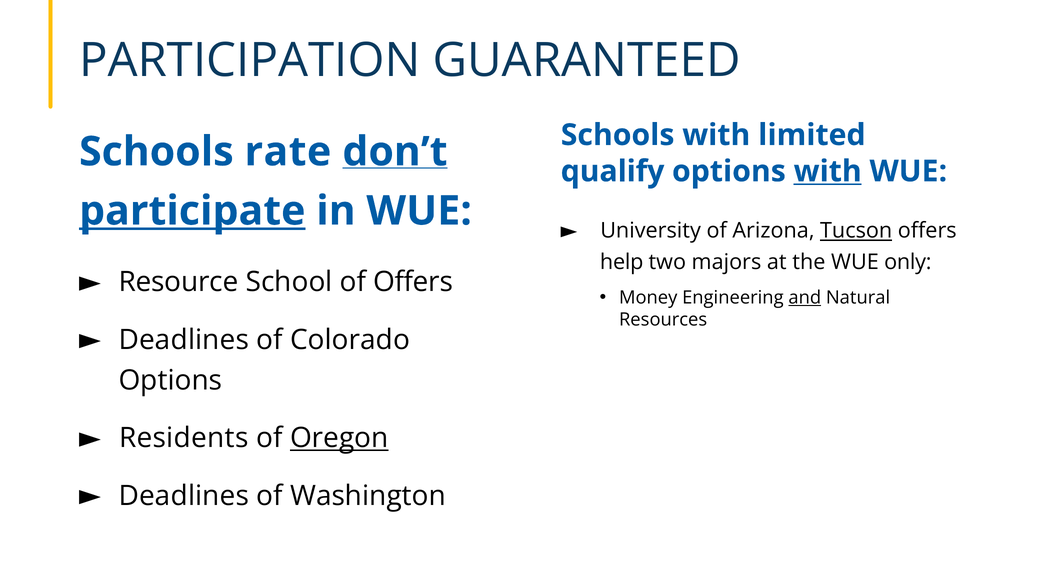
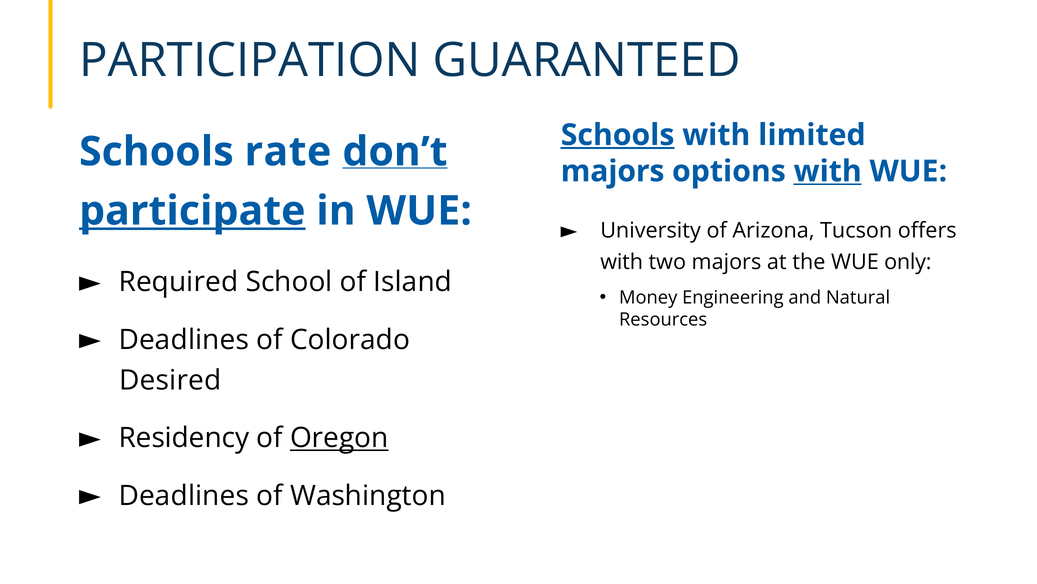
Schools underline: none -> present (618, 135)
qualify: qualify -> majors (613, 171)
Tucson underline: present -> none (856, 231)
help: help -> with (622, 262)
Resource: Resource -> Required (178, 282)
of Offers: Offers -> Island (413, 282)
and underline: present -> none (805, 297)
Options: Options -> Desired (170, 380)
Residents: Residents -> Residency (184, 438)
